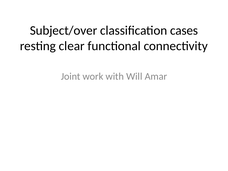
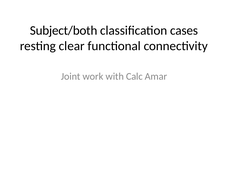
Subject/over: Subject/over -> Subject/both (64, 30)
Will: Will -> Calc (134, 76)
